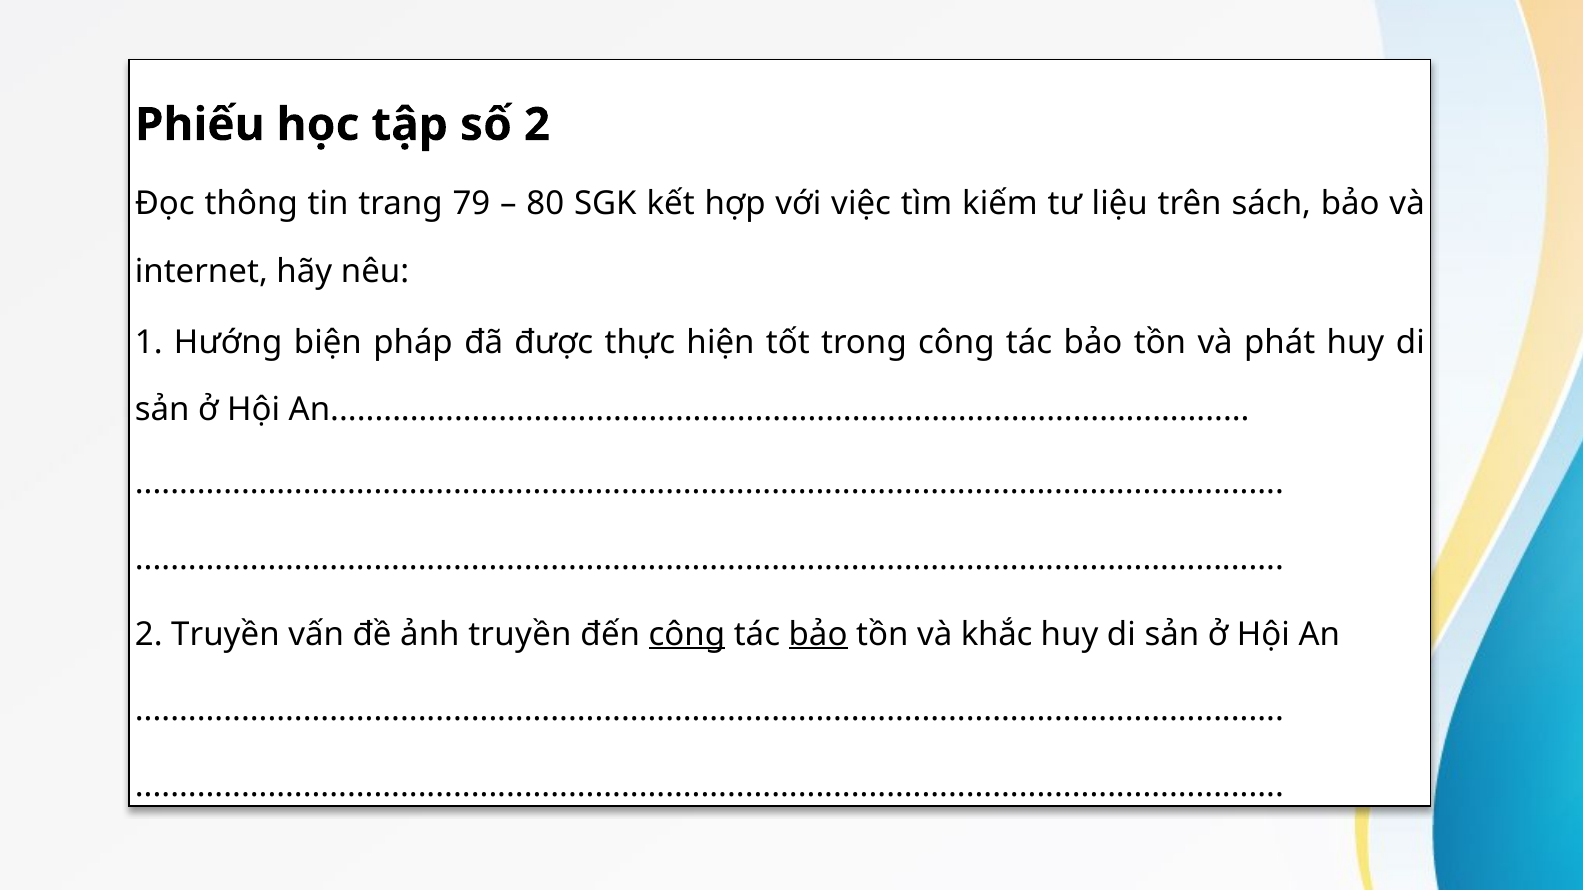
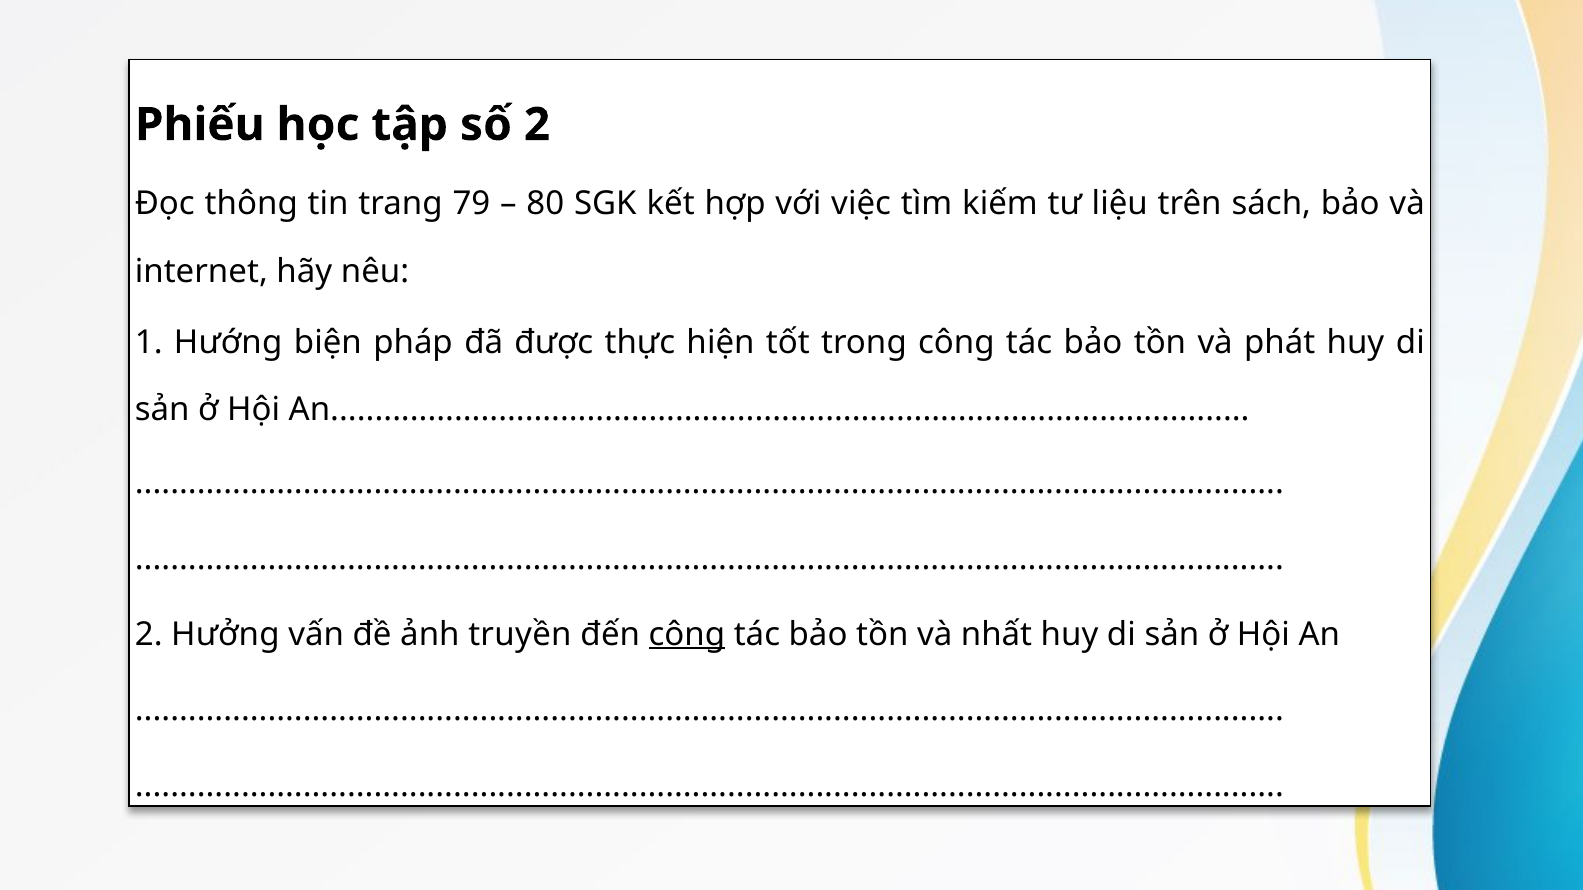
2 Truyền: Truyền -> Hưởng (225, 634)
bảo underline: present -> none (818, 634)
khắc: khắc -> nhất (997, 634)
